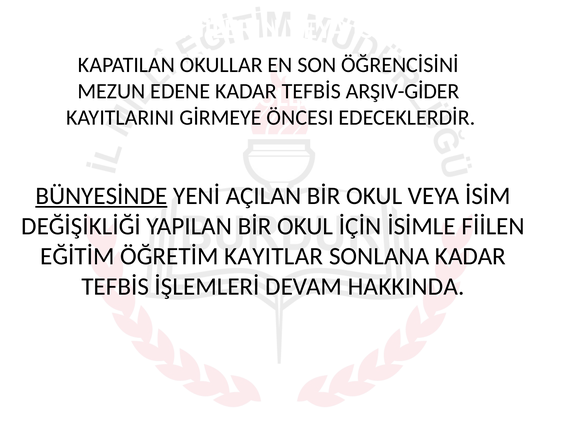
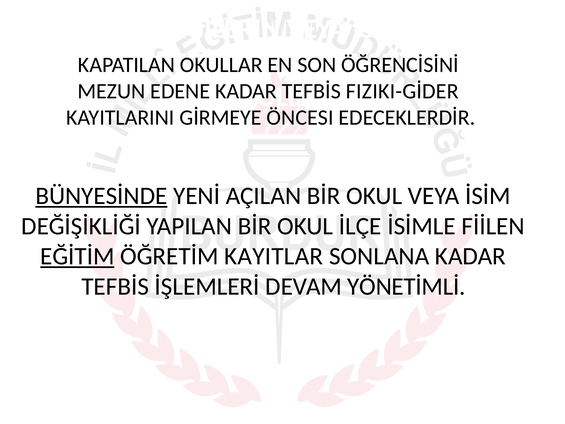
ARŞIV-GİDER: ARŞIV-GİDER -> FIZIKI-GİDER (402, 91)
İÇİN: İÇİN -> İLÇE (360, 226)
EĞİTİM underline: none -> present (77, 256)
HAKKINDA: HAKKINDA -> YÖNETİMLİ (406, 286)
